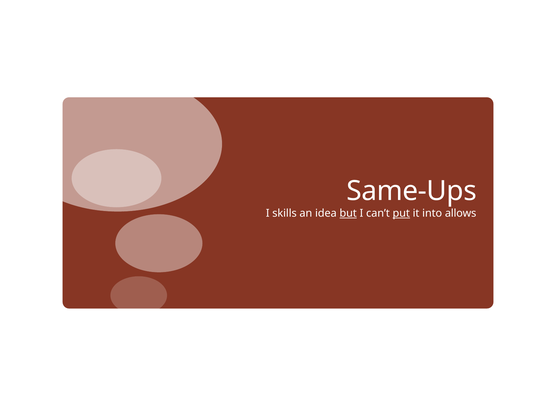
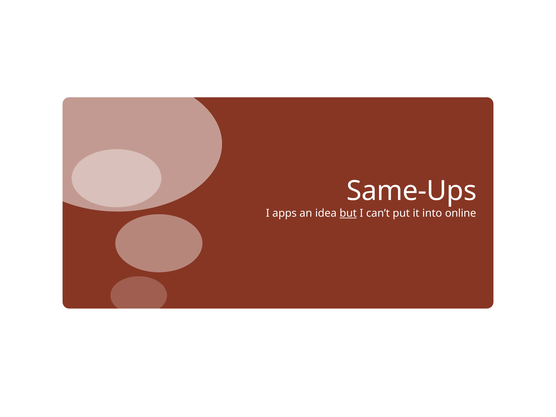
skills: skills -> apps (285, 213)
put underline: present -> none (401, 213)
allows: allows -> online (461, 213)
